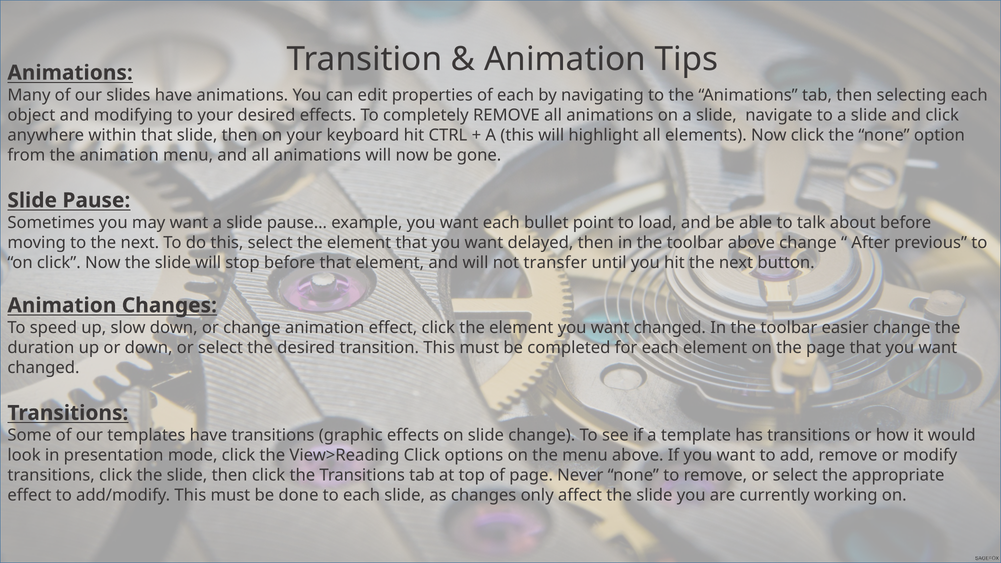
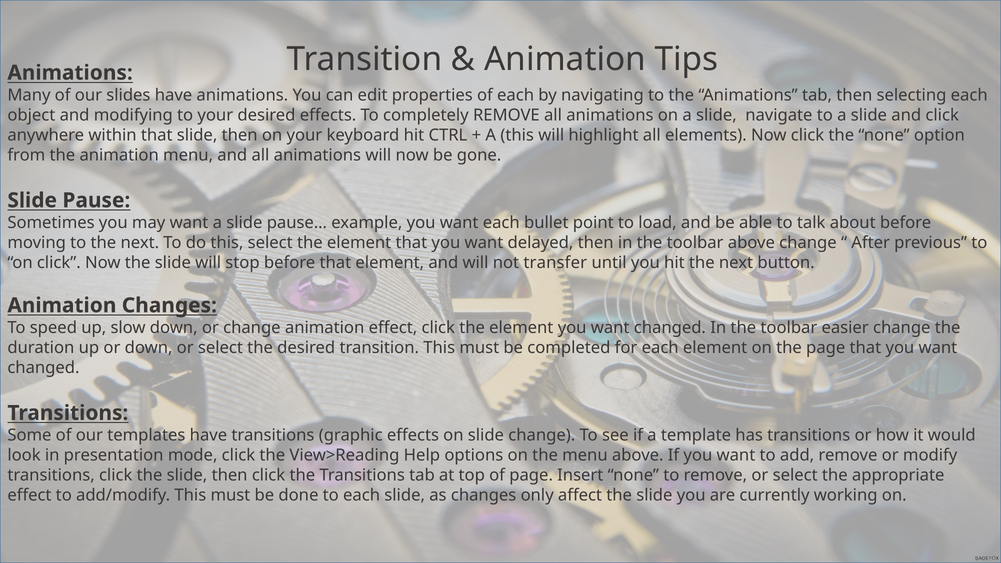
View>Reading Click: Click -> Help (422, 455)
Never: Never -> Insert (580, 475)
